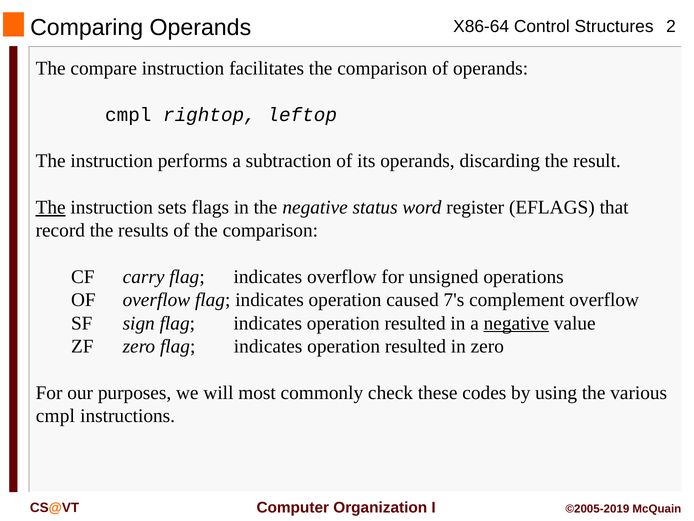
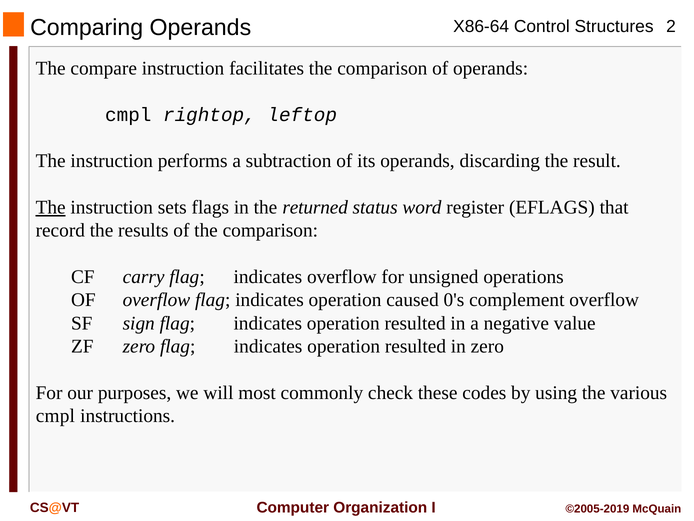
the negative: negative -> returned (315, 207)
7's: 7's -> 0's (454, 300)
negative underline: present -> none (516, 323)
